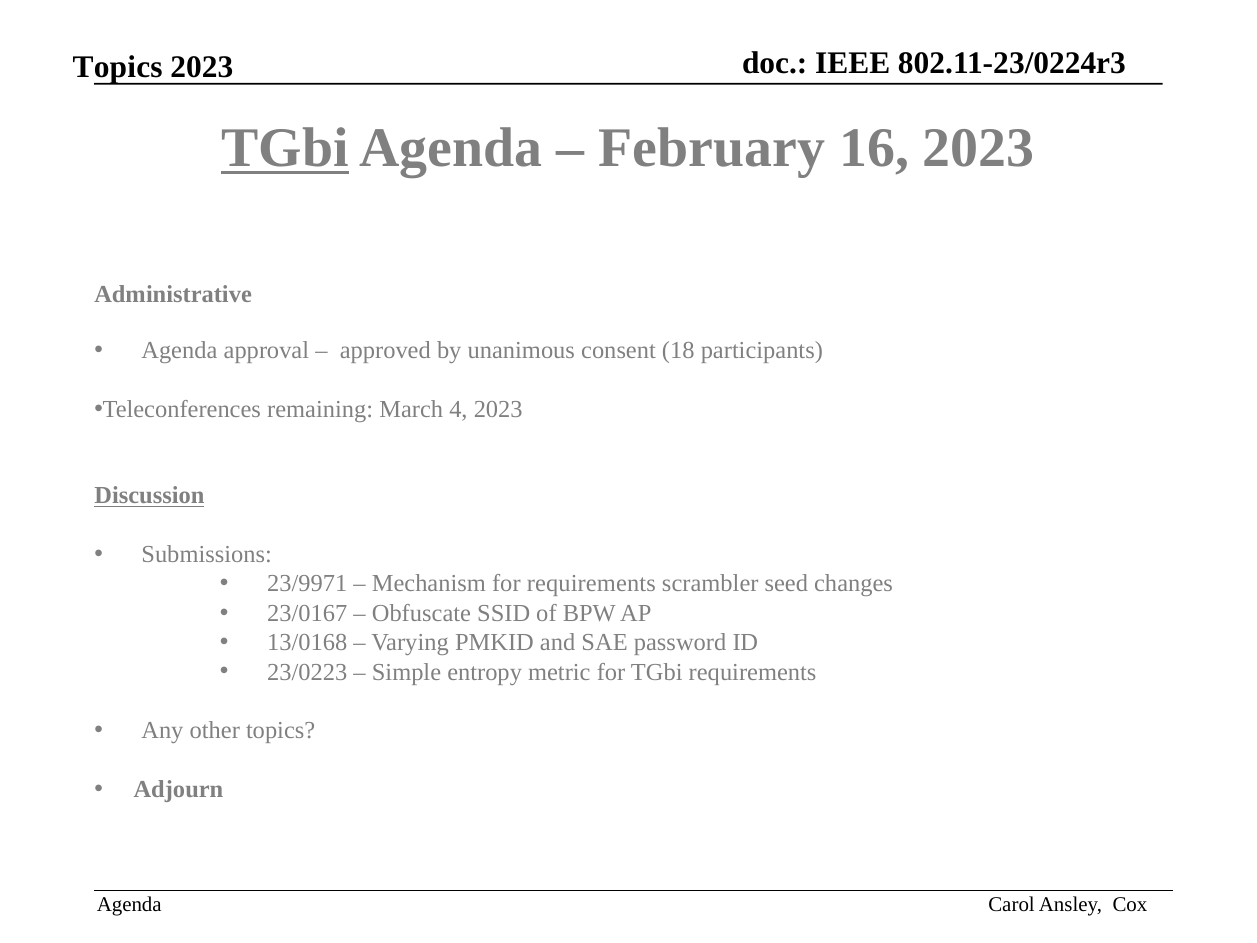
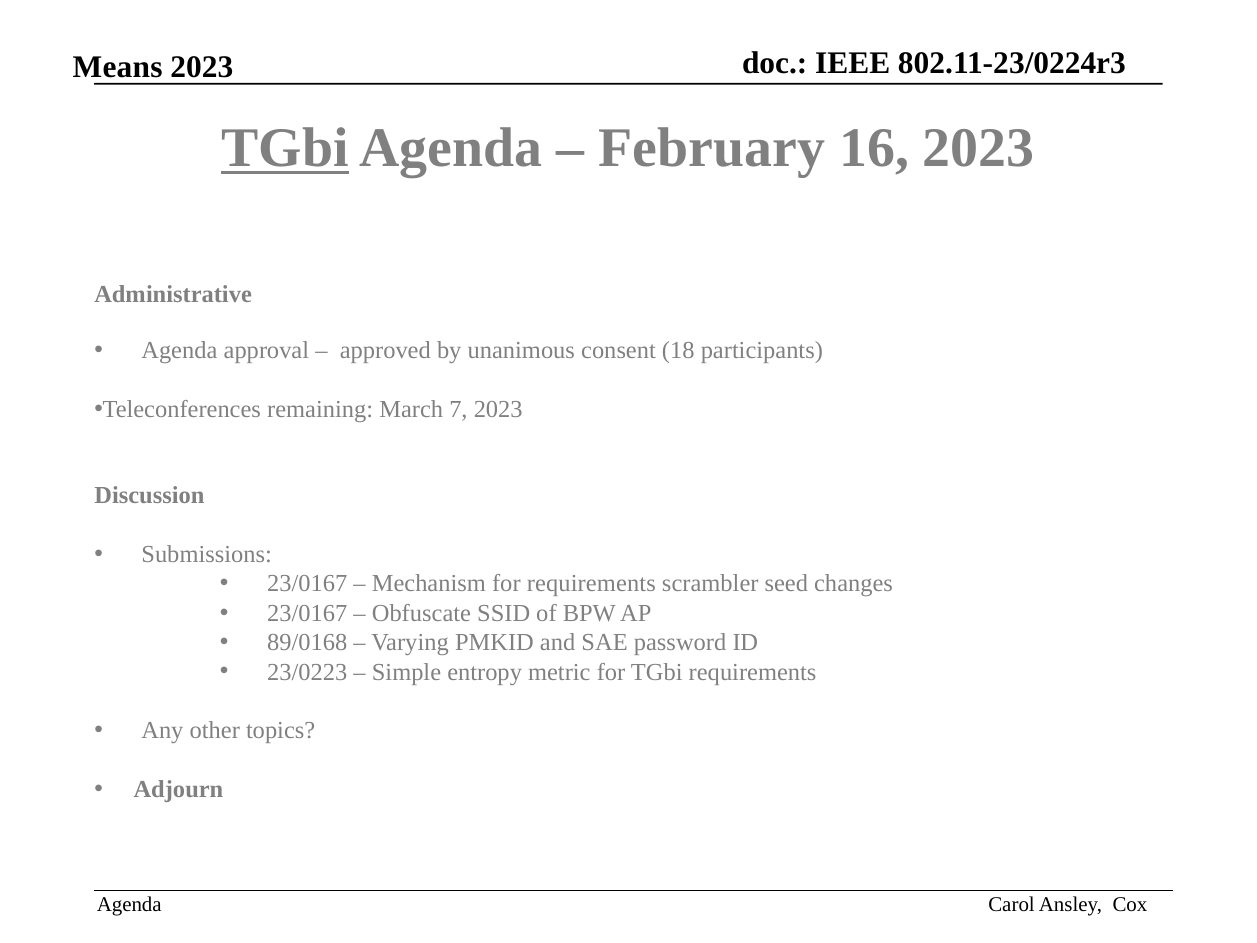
Topics: Topics -> Means (118, 67)
4: 4 -> 7 (458, 409)
Discussion underline: present -> none (149, 496)
23/9971: 23/9971 -> 23/0167 (307, 584)
13/0168: 13/0168 -> 89/0168 (307, 642)
